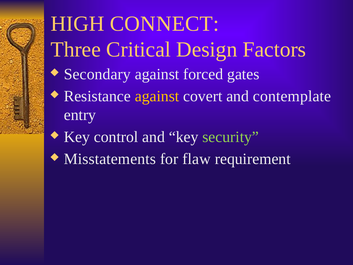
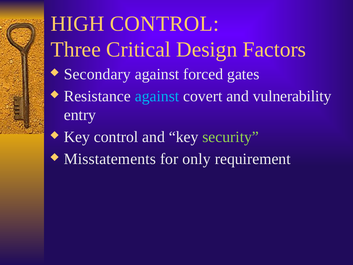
HIGH CONNECT: CONNECT -> CONTROL (164, 24)
against colour: yellow -> light blue (157, 96)
contemplate: contemplate -> vulnerability (292, 96)
flaw: flaw -> only (197, 159)
